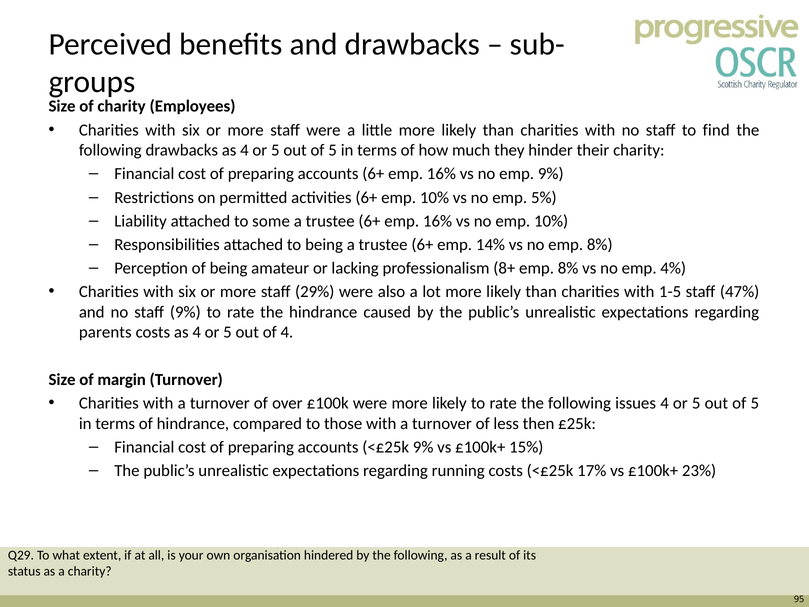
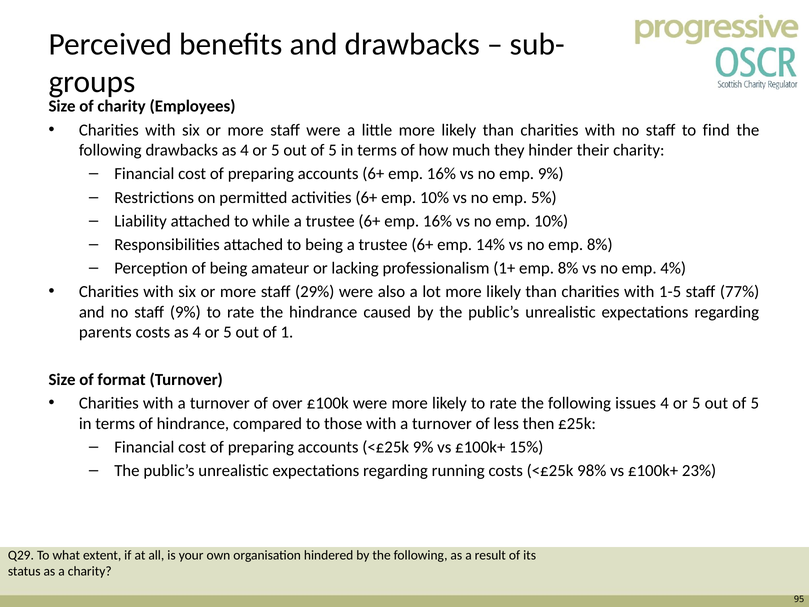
some: some -> while (271, 221)
8+: 8+ -> 1+ (504, 268)
47%: 47% -> 77% (740, 292)
of 4: 4 -> 1 (287, 332)
margin: margin -> format (122, 379)
17%: 17% -> 98% (592, 470)
